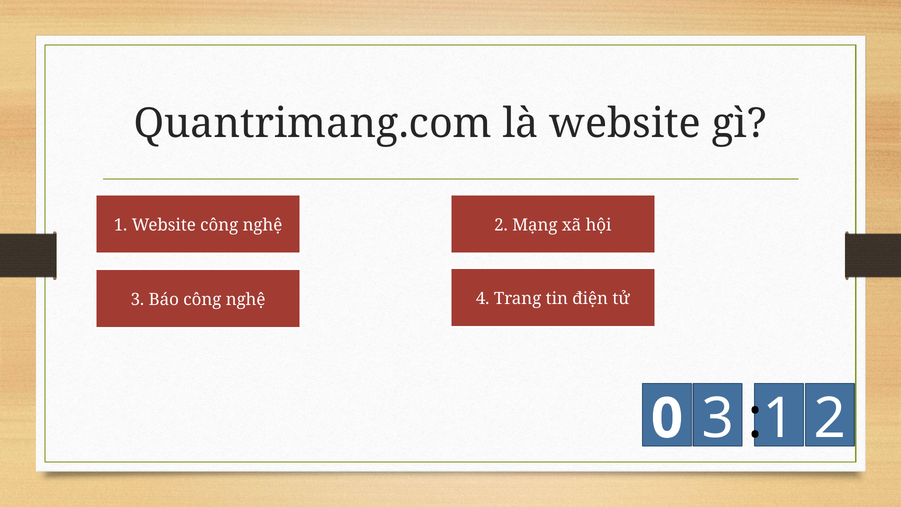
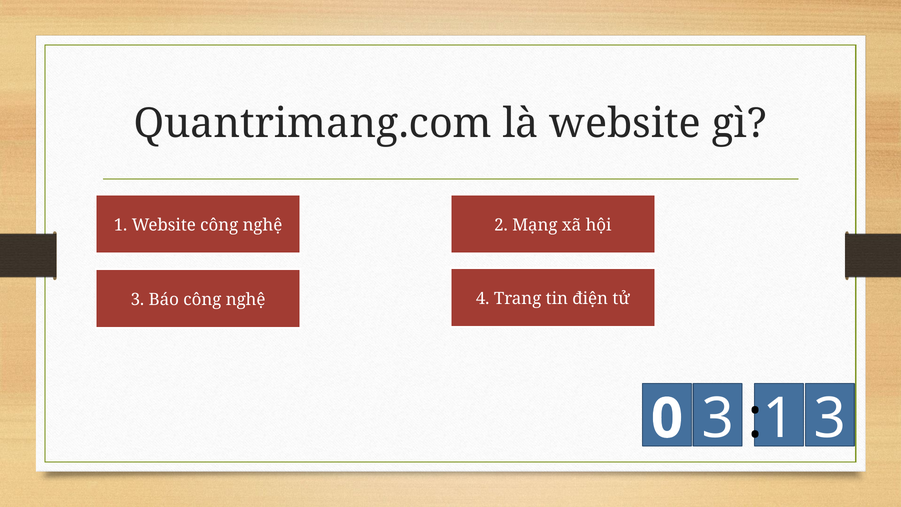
3 2: 2 -> 3 (830, 419)
